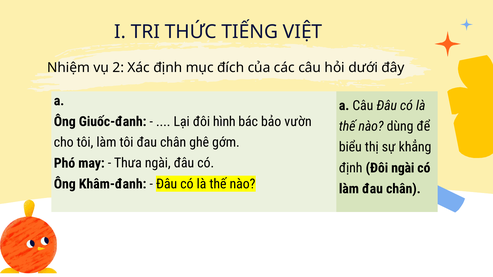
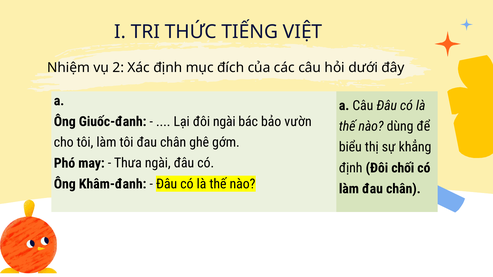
đôi hình: hình -> ngài (224, 122)
Đôi ngài: ngài -> chối (403, 168)
